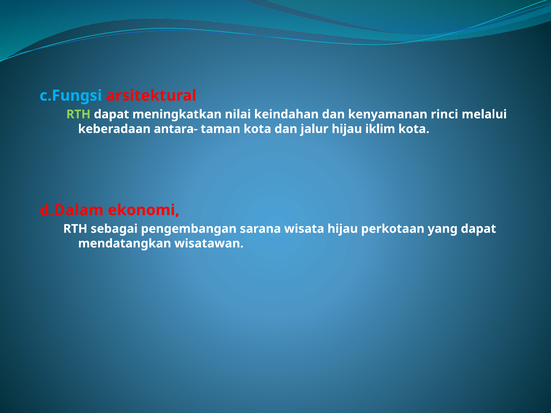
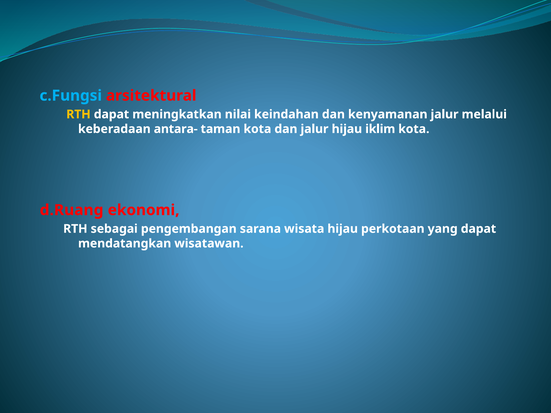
RTH colour: light green -> yellow (78, 114)
kenyamanan rinci: rinci -> jalur (445, 114)
d.Dalam: d.Dalam -> d.Ruang (72, 210)
